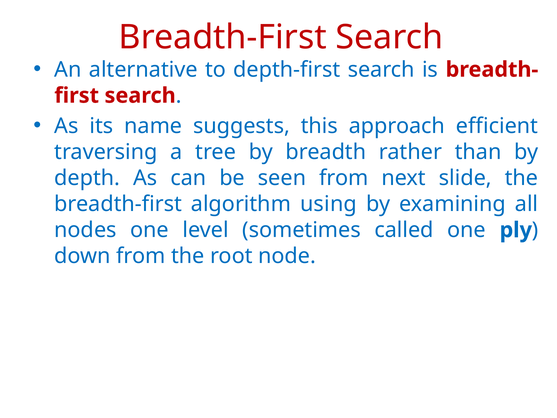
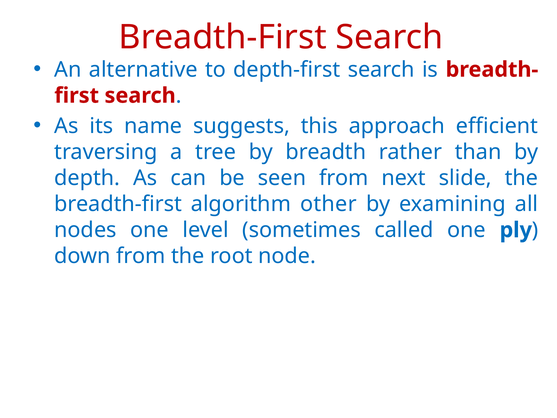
using: using -> other (328, 204)
